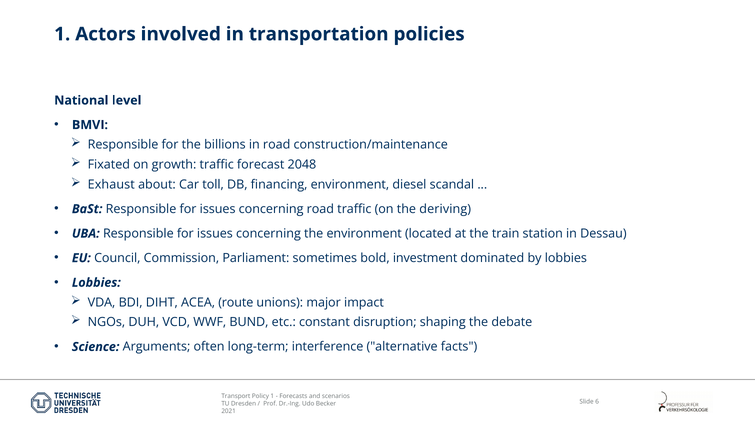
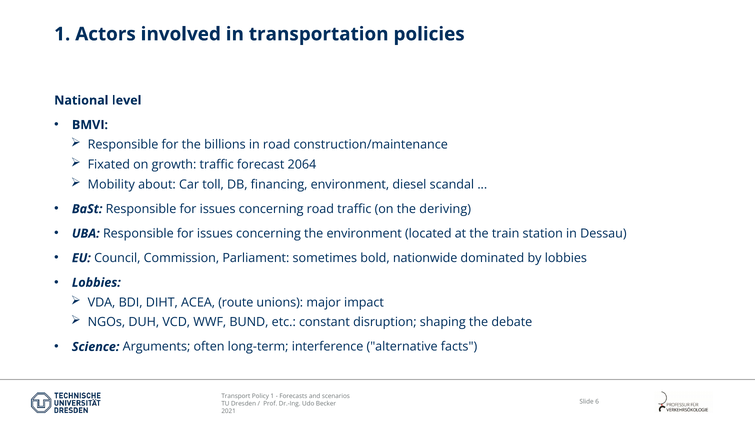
2048: 2048 -> 2064 (302, 164)
Exhaust: Exhaust -> Mobility (111, 184)
investment: investment -> nationwide (425, 258)
